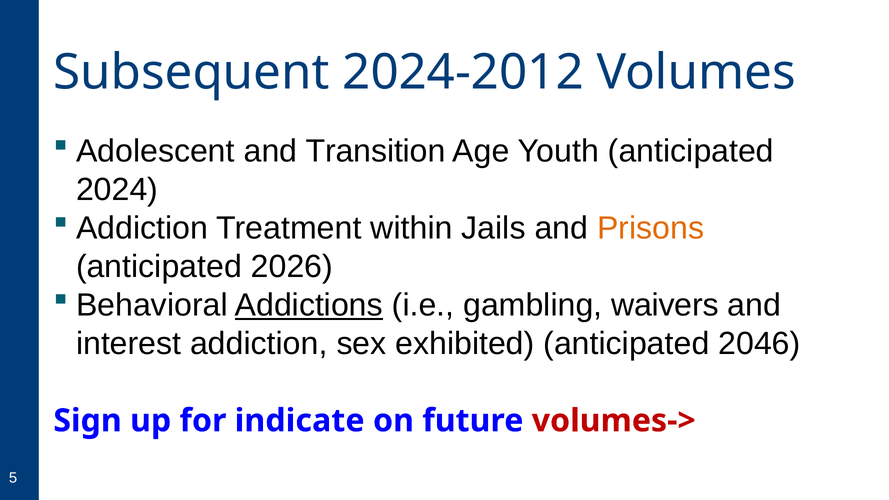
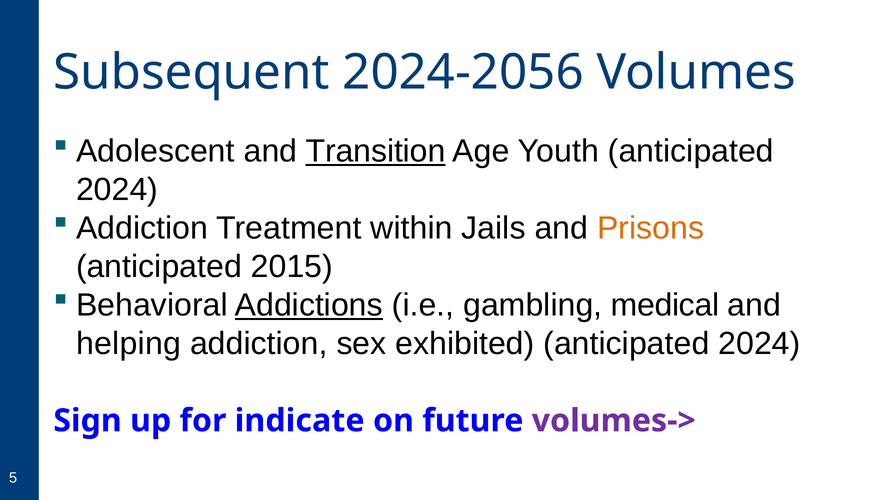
2024-2012: 2024-2012 -> 2024-2056 (463, 72)
Transition underline: none -> present (376, 151)
2026: 2026 -> 2015 (292, 267)
waivers: waivers -> medical (665, 305)
interest: interest -> helping (129, 344)
2046: 2046 -> 2024 (759, 344)
volumes-> colour: red -> purple (614, 421)
